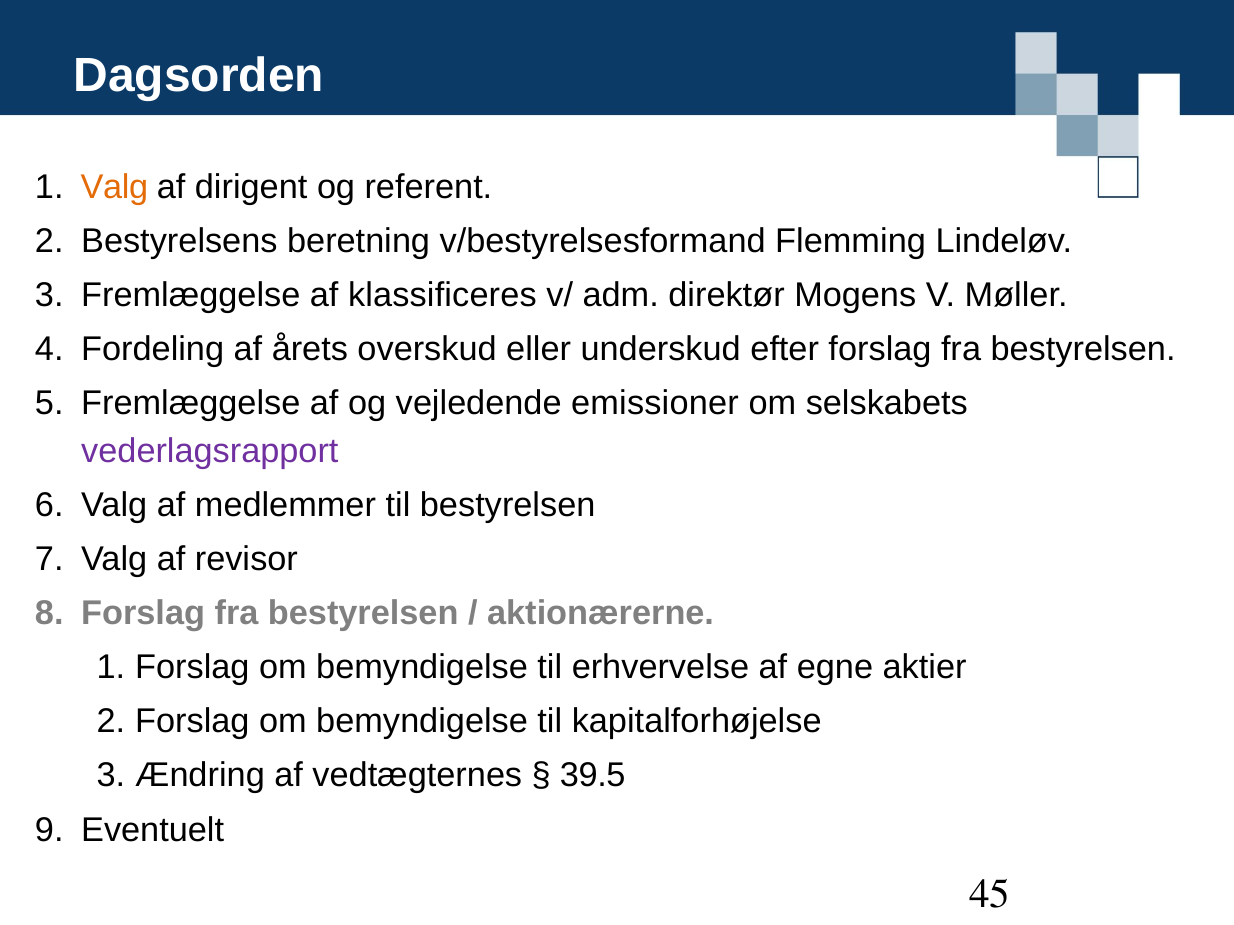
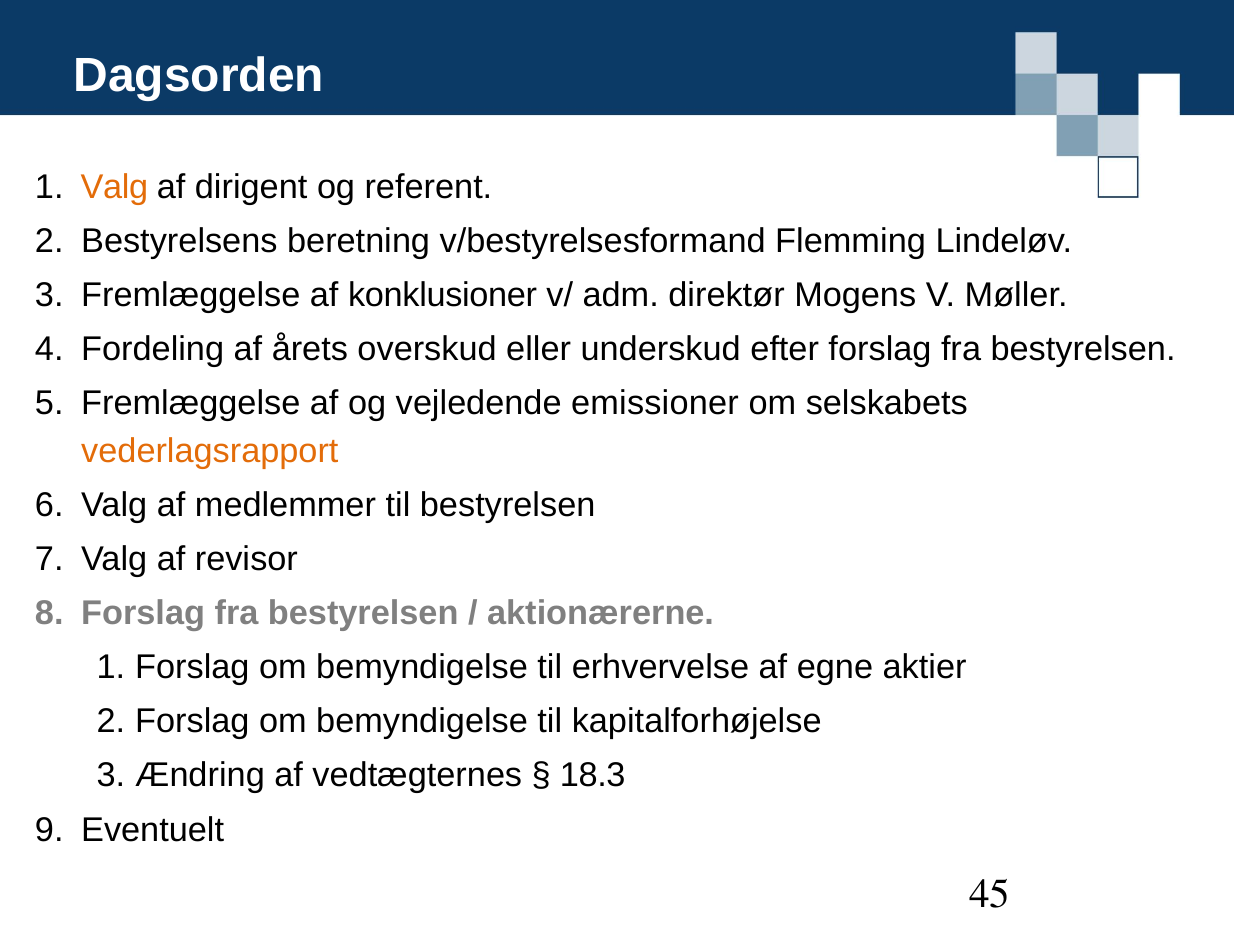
klassificeres: klassificeres -> konklusioner (443, 295)
vederlagsrapport colour: purple -> orange (210, 451)
39.5: 39.5 -> 18.3 (593, 776)
